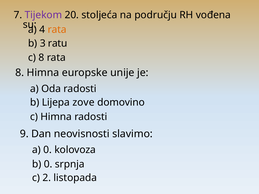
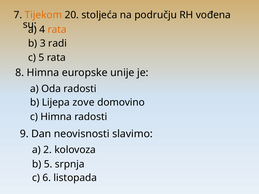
Tijekom colour: purple -> orange (43, 15)
ratu: ratu -> radi (58, 43)
c 8: 8 -> 5 (41, 58)
a 0: 0 -> 2 (48, 150)
b 0: 0 -> 5 (48, 164)
2: 2 -> 6 (47, 178)
